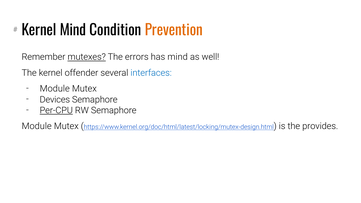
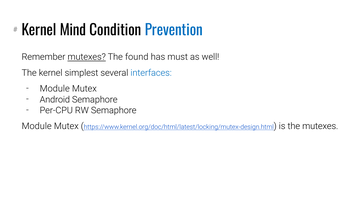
Prevention colour: orange -> blue (174, 30)
errors: errors -> found (137, 57)
has mind: mind -> must (178, 57)
offender: offender -> simplest (81, 73)
Devices: Devices -> Android (55, 100)
Per-CPU underline: present -> none (56, 110)
the provides: provides -> mutexes (320, 126)
